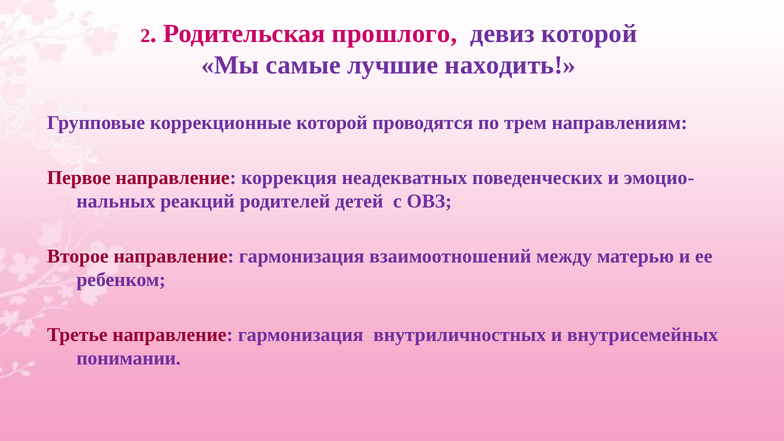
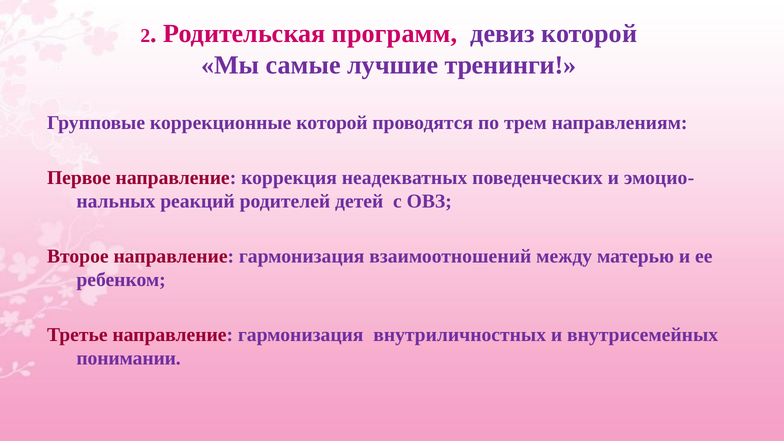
прошлого: прошлого -> программ (395, 34)
находить: находить -> тренинги (511, 65)
